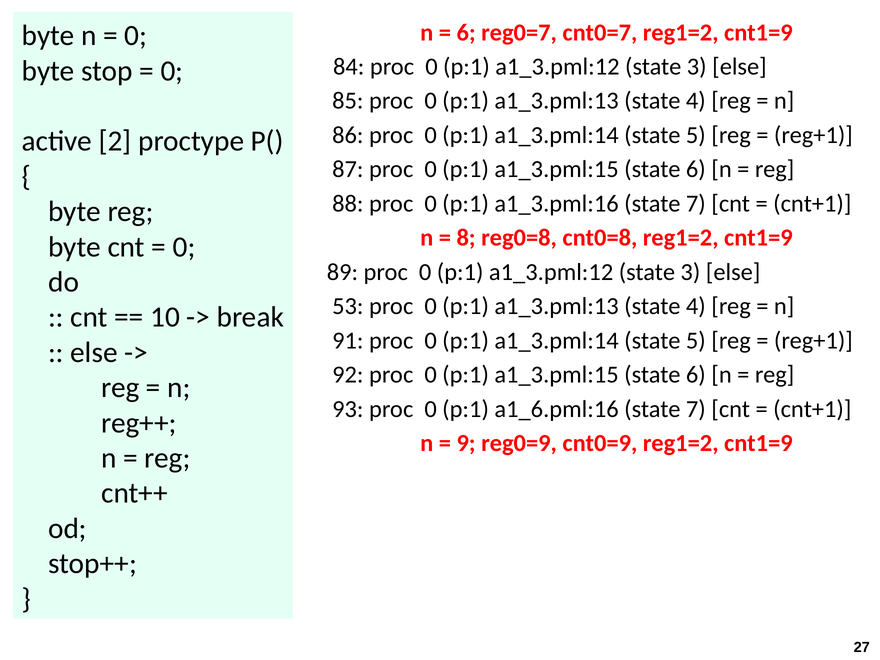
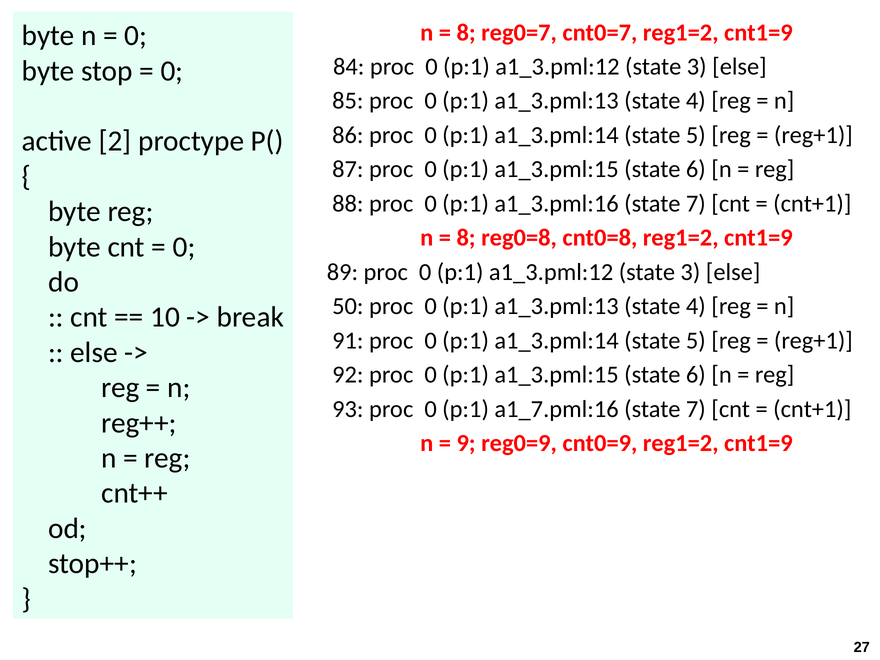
6: 6 -> 8 (466, 32)
53: 53 -> 50 (348, 306)
a1_6.pml:16: a1_6.pml:16 -> a1_7.pml:16 (557, 409)
